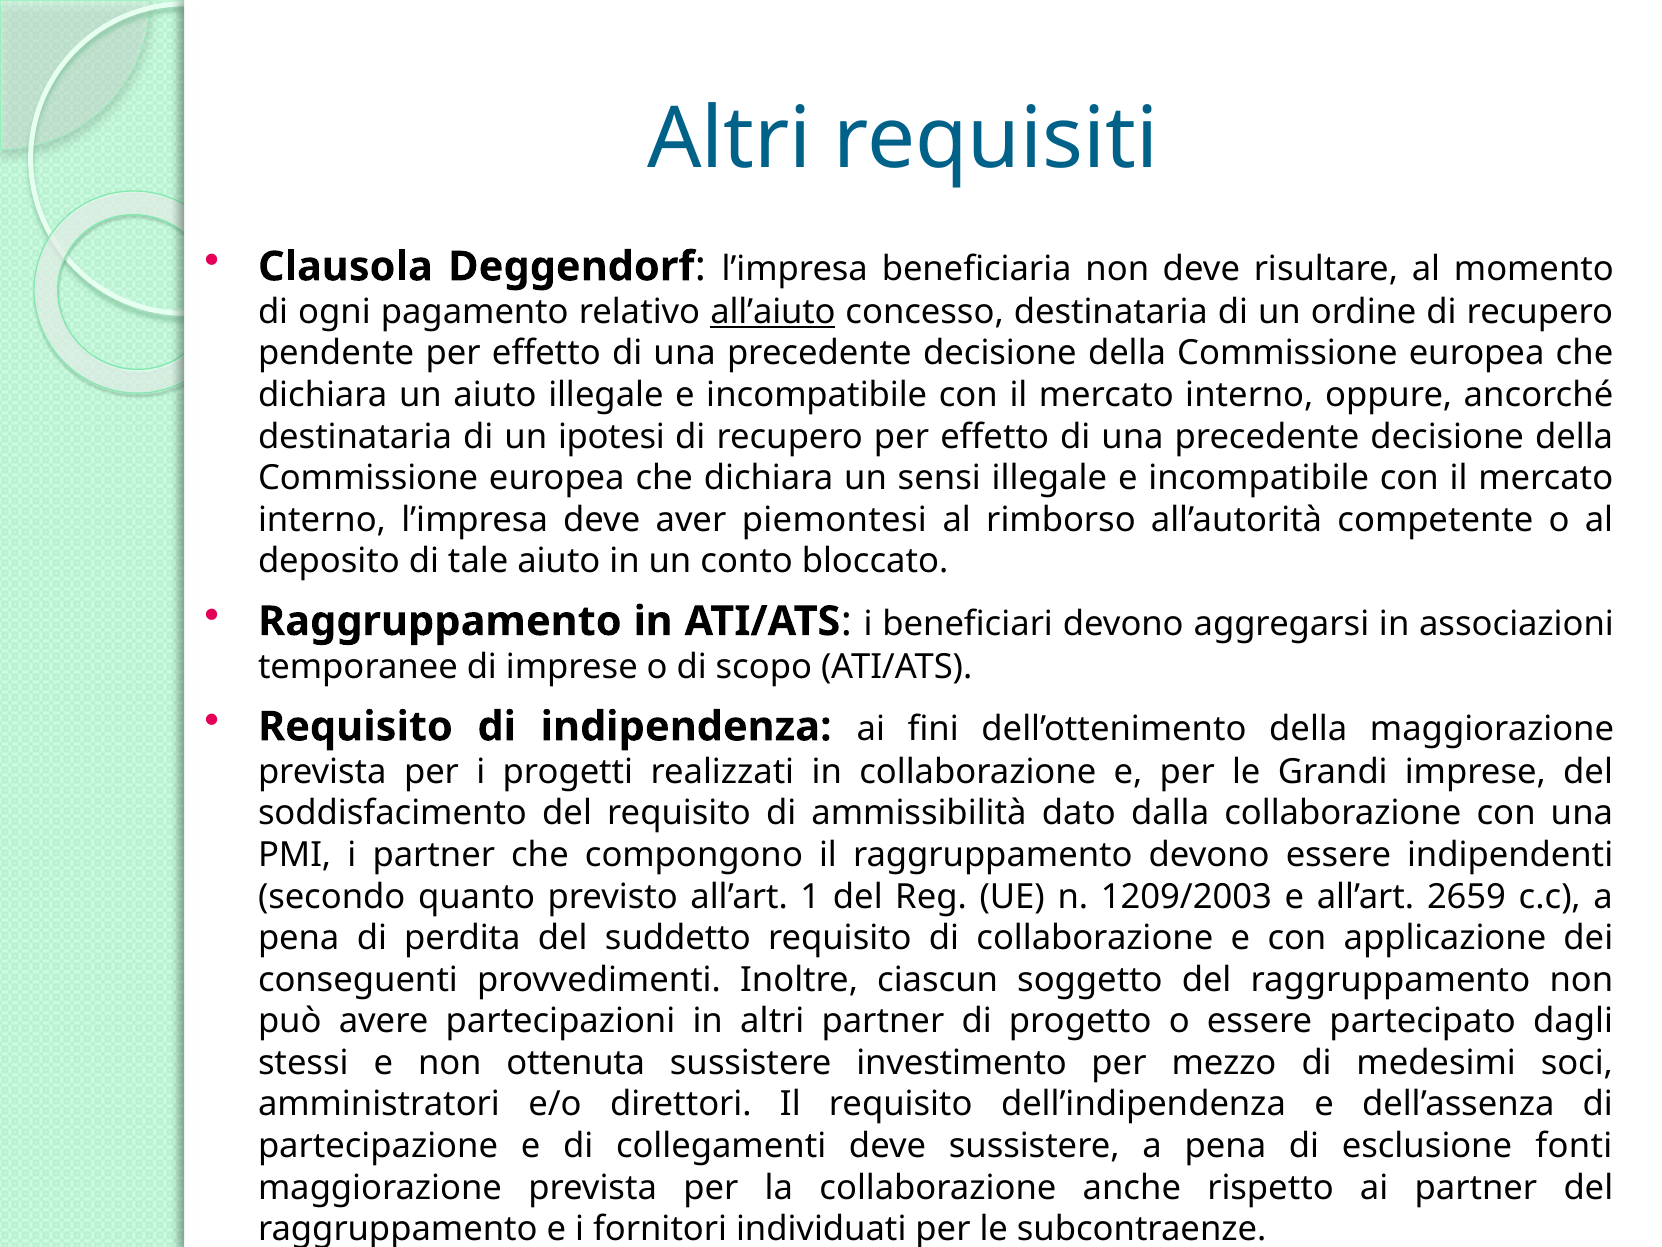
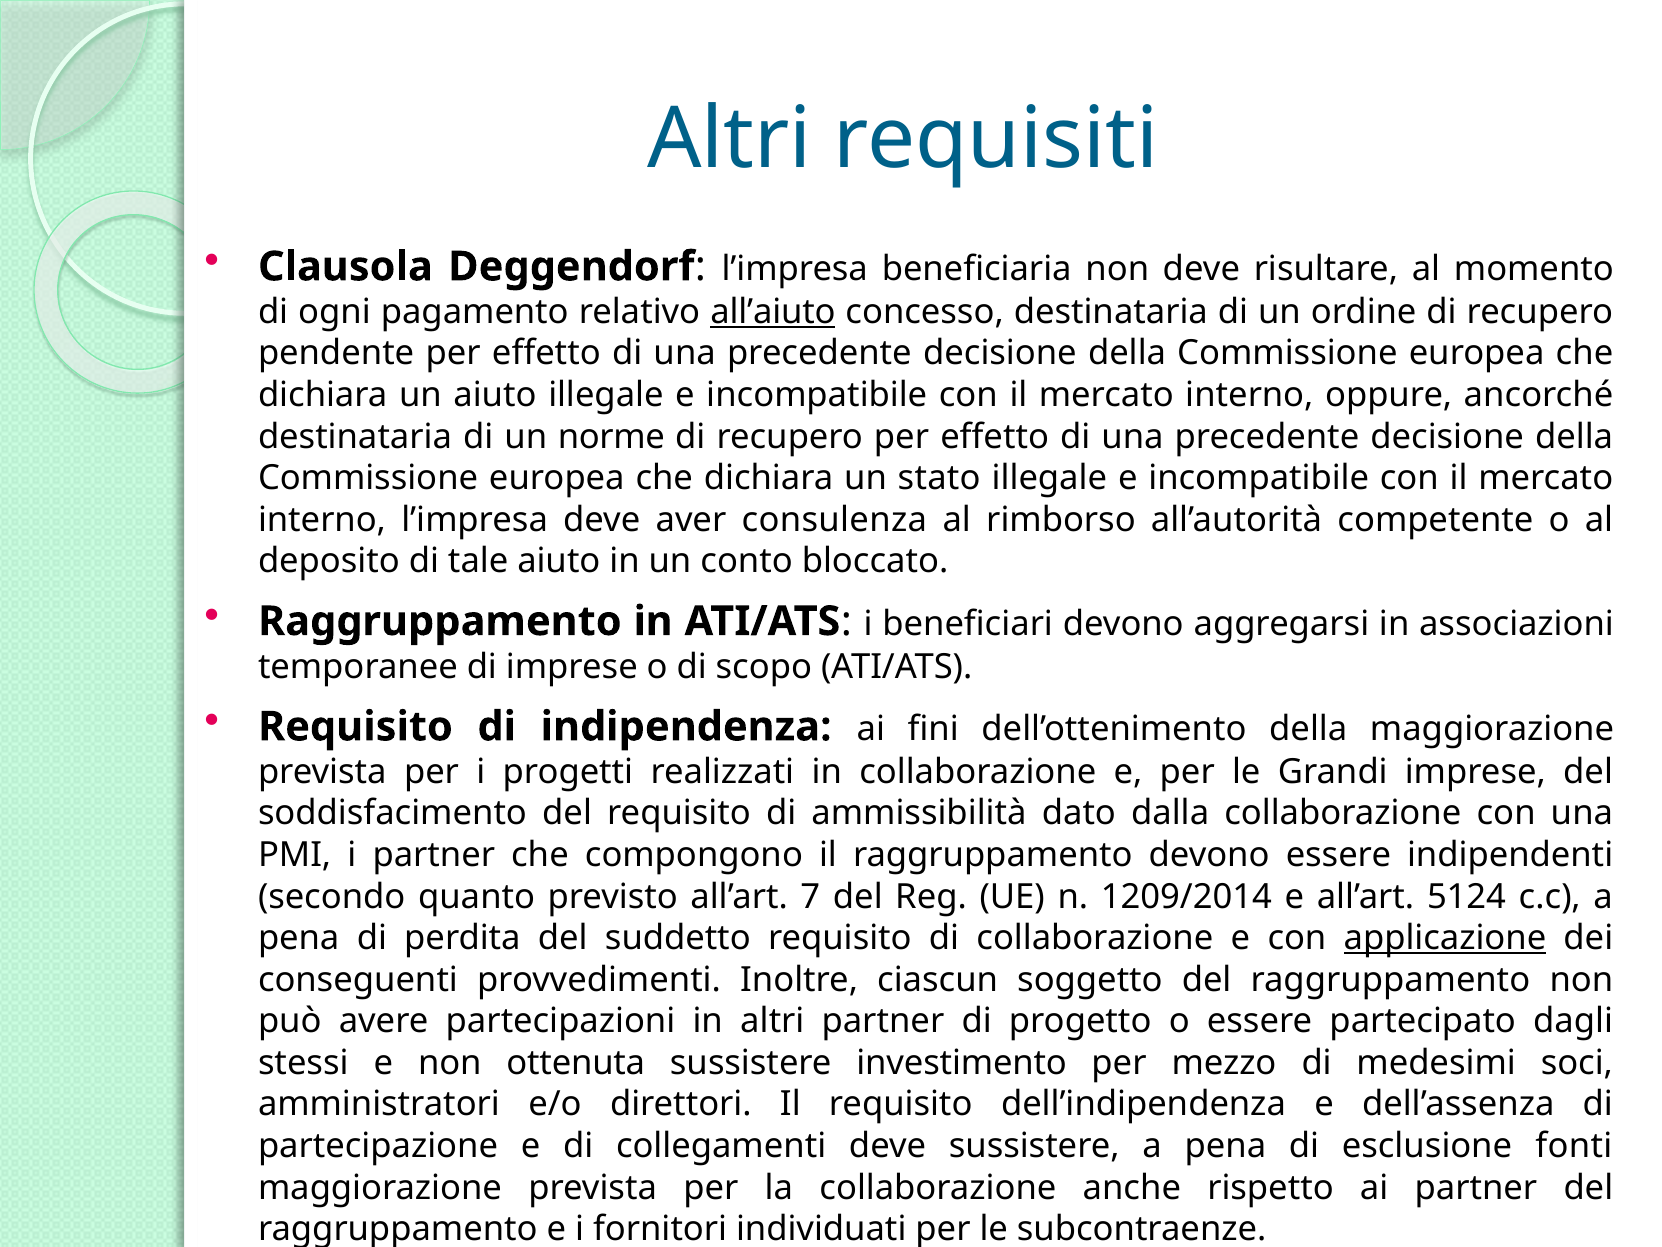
ipotesi: ipotesi -> norme (611, 436)
sensi: sensi -> stato (939, 478)
piemontesi: piemontesi -> consulenza (834, 520)
1: 1 -> 7 (810, 896)
1209/2003: 1209/2003 -> 1209/2014 (1186, 896)
2659: 2659 -> 5124 (1467, 896)
applicazione underline: none -> present (1445, 938)
